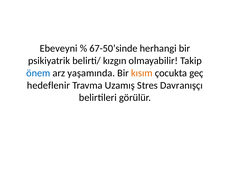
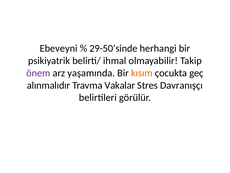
67-50’sinde: 67-50’sinde -> 29-50’sinde (113, 48)
kızgın: kızgın -> ihmal (115, 61)
önem colour: blue -> purple (38, 73)
hedeflenir: hedeflenir -> alınmalıdır (49, 85)
Uzamış: Uzamış -> Vakalar (120, 85)
